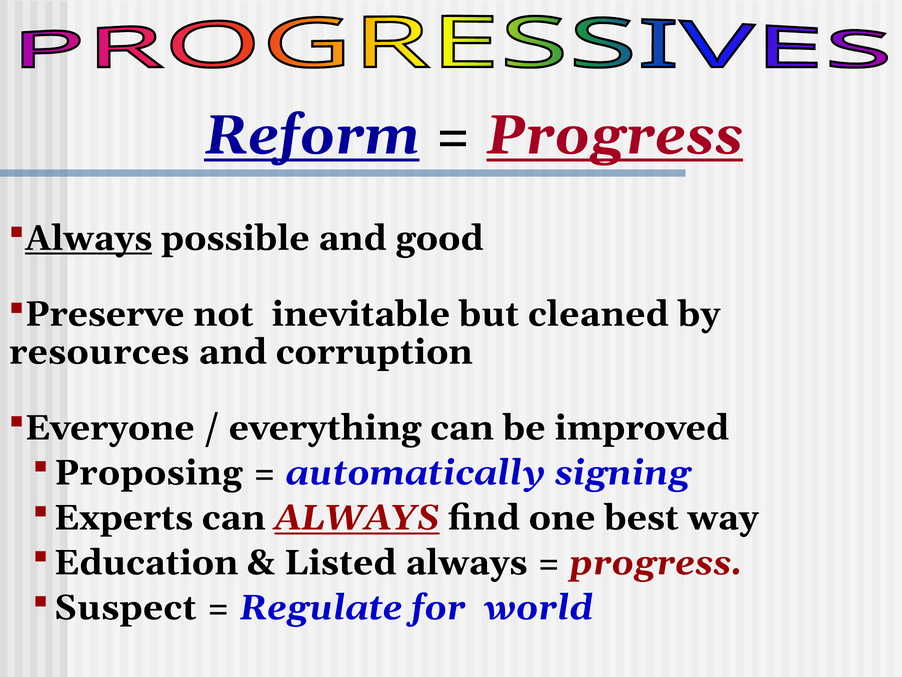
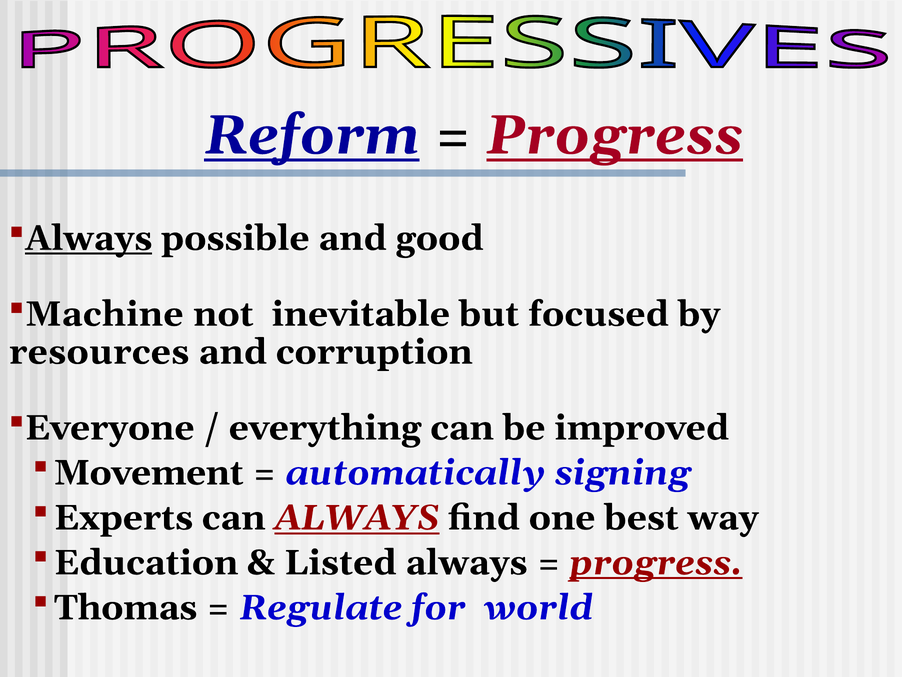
Preserve: Preserve -> Machine (104, 314)
cleaned: cleaned -> focused (598, 314)
Proposing: Proposing -> Movement (149, 472)
progress underline: none -> present (656, 562)
Suspect: Suspect -> Thomas (126, 607)
